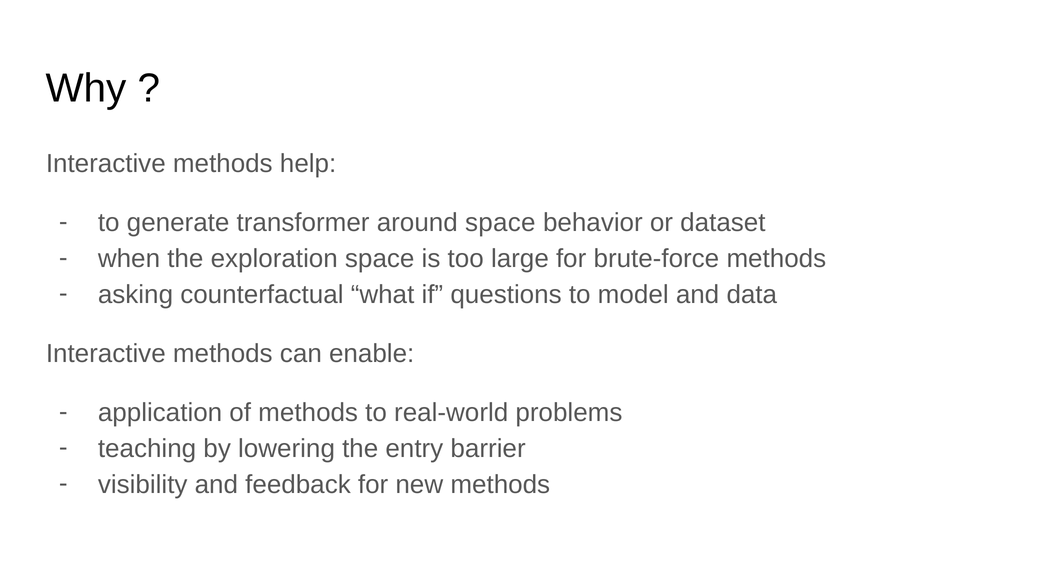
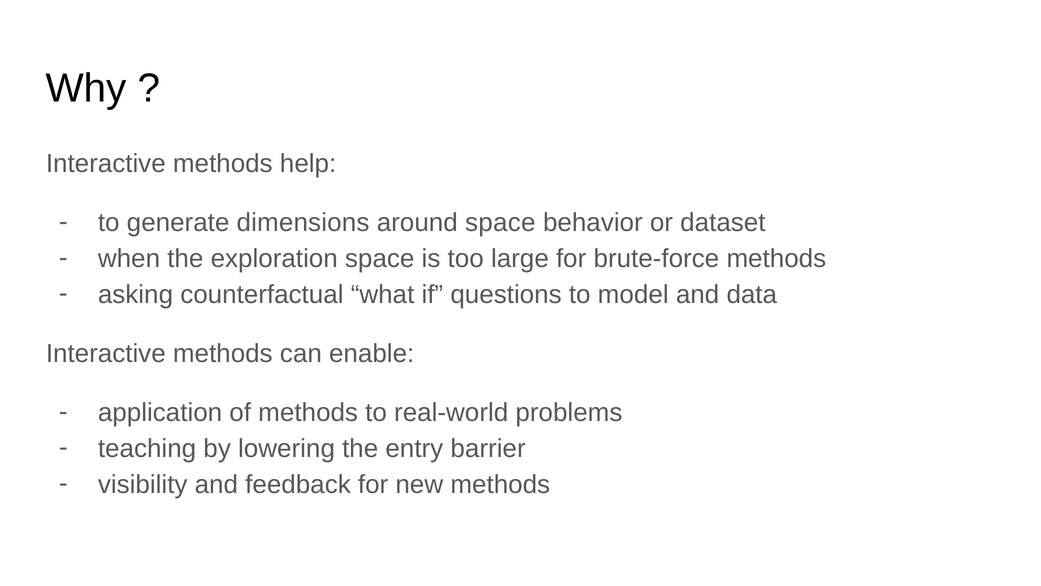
transformer: transformer -> dimensions (303, 223)
